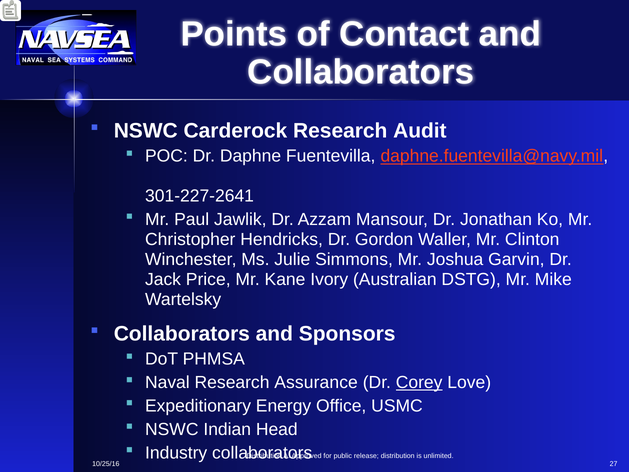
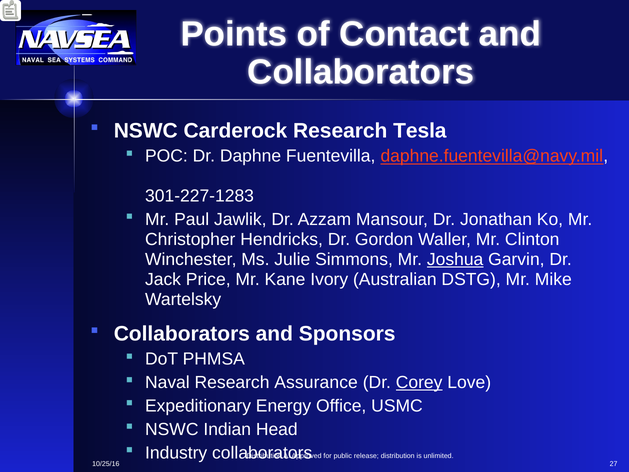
Audit: Audit -> Tesla (420, 131)
301-227-2641: 301-227-2641 -> 301-227-1283 (200, 196)
Joshua underline: none -> present (455, 259)
